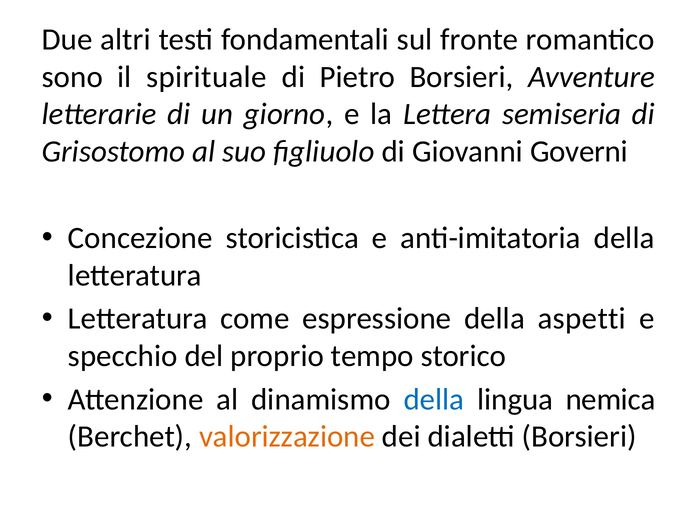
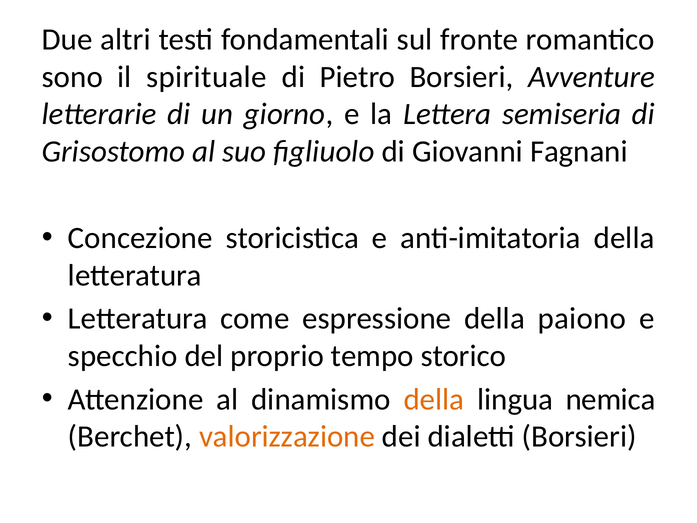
Governi: Governi -> Fagnani (579, 151)
aspetti: aspetti -> paiono (582, 319)
della colour: blue -> orange (434, 399)
